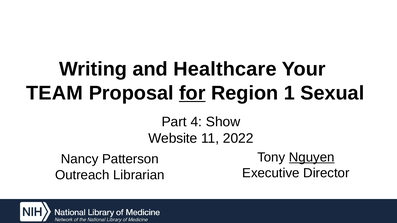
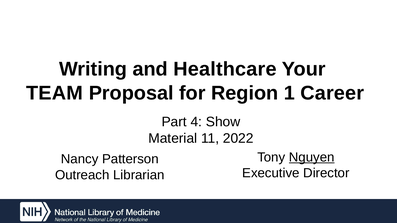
for underline: present -> none (192, 93)
Sexual: Sexual -> Career (332, 93)
Website: Website -> Material (173, 139)
